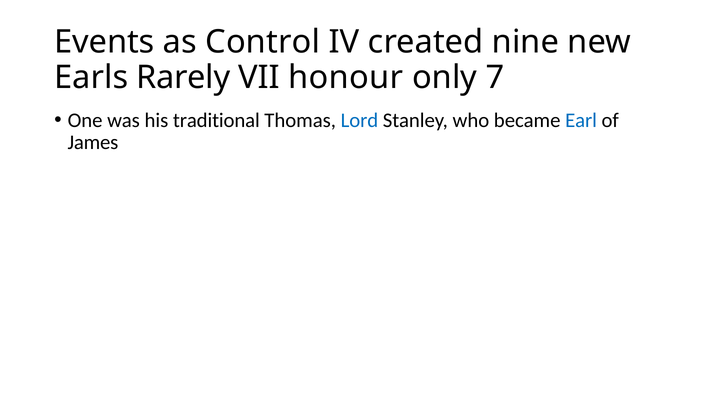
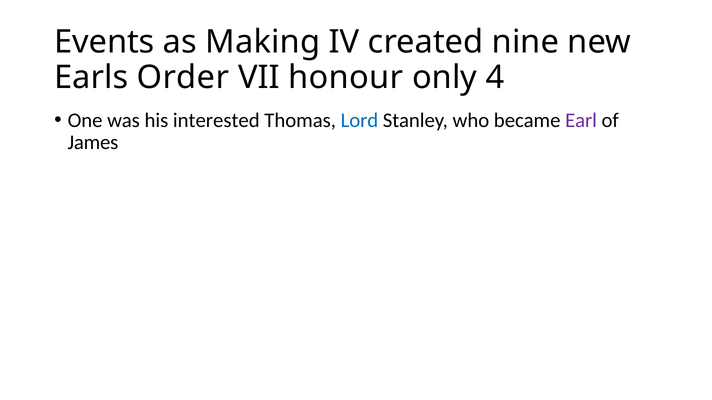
Control: Control -> Making (263, 42)
Rarely: Rarely -> Order (183, 77)
7: 7 -> 4 (495, 77)
traditional: traditional -> interested (216, 120)
Earl colour: blue -> purple (581, 120)
